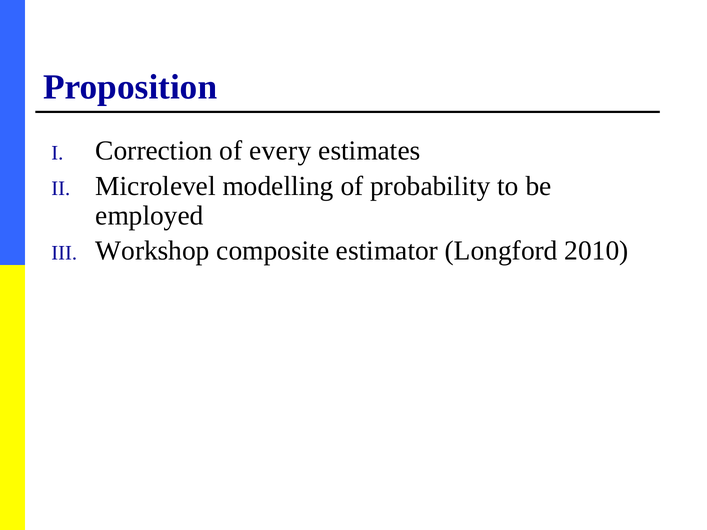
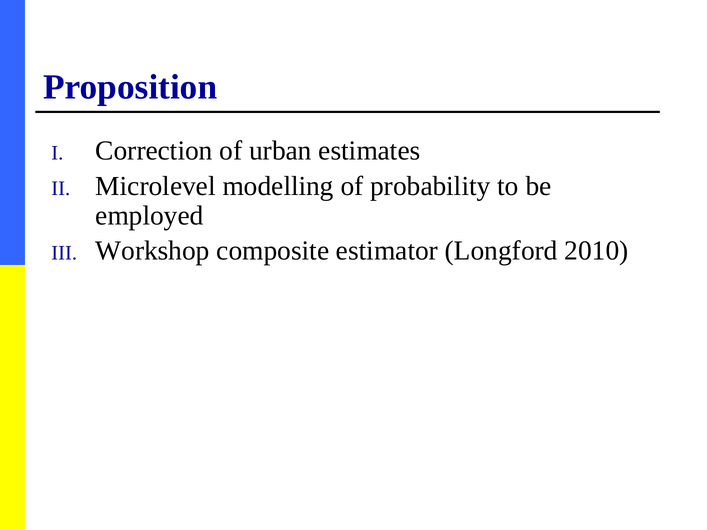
every: every -> urban (280, 151)
